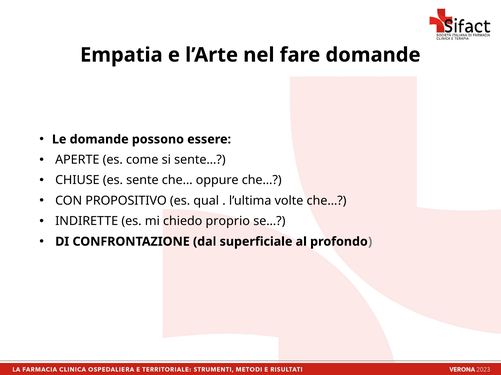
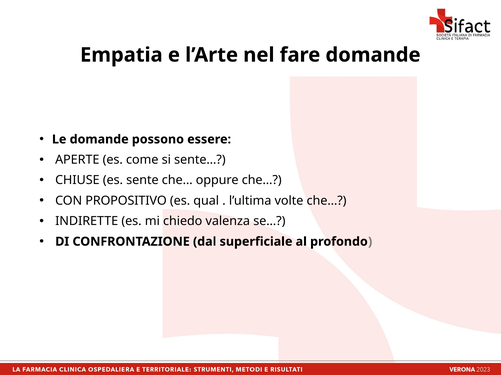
proprio: proprio -> valenza (228, 222)
